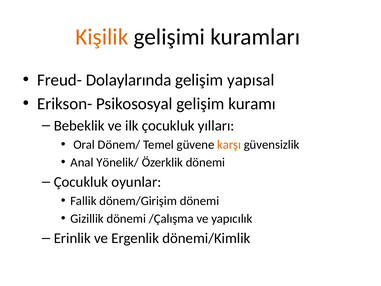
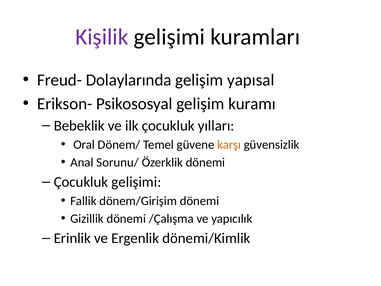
Kişilik colour: orange -> purple (102, 37)
Yönelik/: Yönelik/ -> Sorunu/ (118, 162)
Çocukluk oyunlar: oyunlar -> gelişimi (136, 182)
